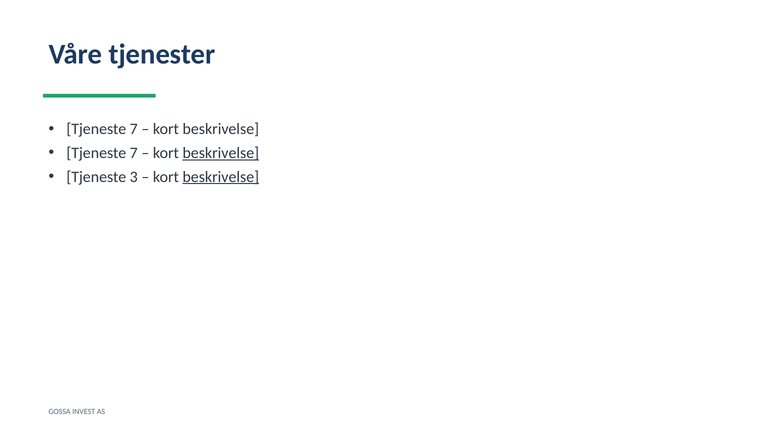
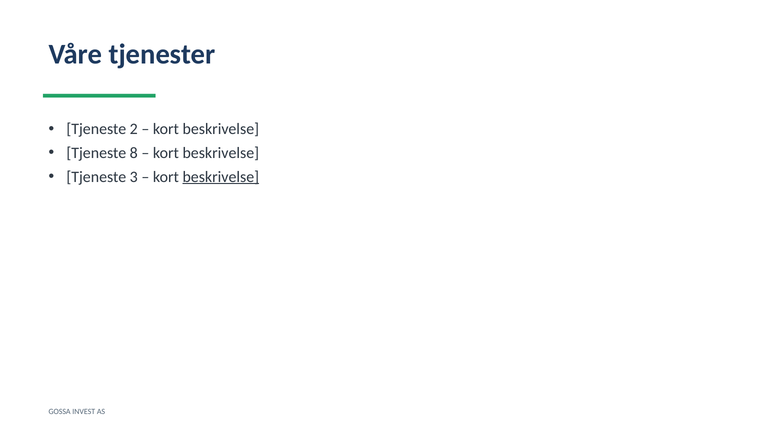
7: 7 -> 2 (134, 129)
7: 7 -> 8 (134, 153)
beskrivelse underline: present -> none (221, 153)
